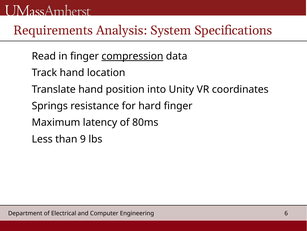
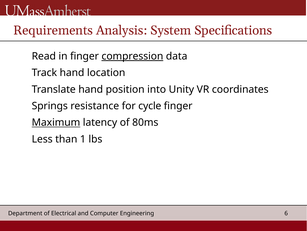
hard: hard -> cycle (150, 106)
Maximum underline: none -> present (56, 122)
9: 9 -> 1 (83, 139)
